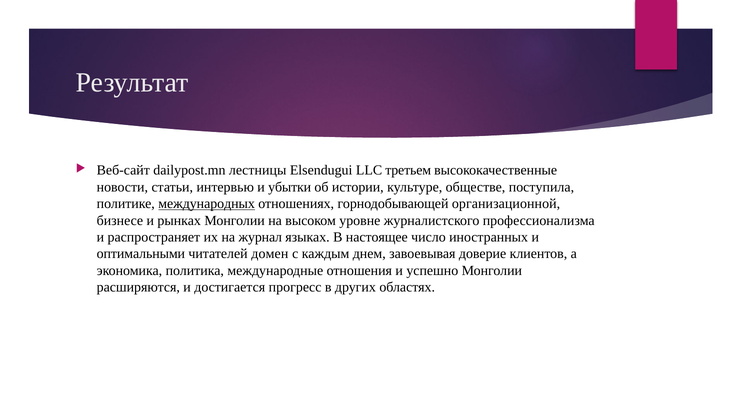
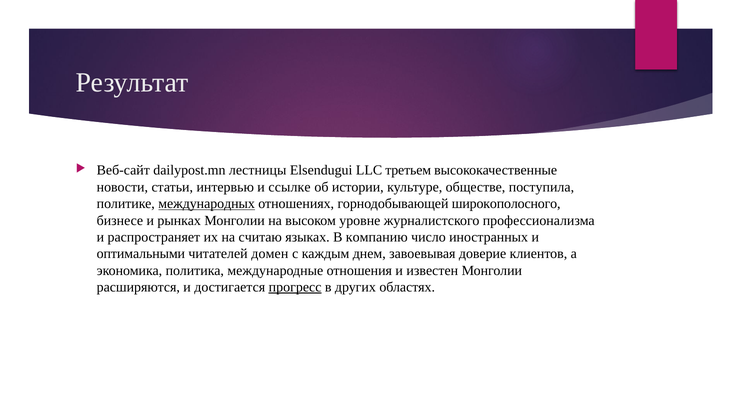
убытки: убытки -> ссылке (290, 187)
организационной: организационной -> широкополосного (506, 204)
журнал: журнал -> считаю (260, 237)
настоящее: настоящее -> компанию (377, 237)
успешно: успешно -> известен (432, 271)
прогресс underline: none -> present (295, 287)
